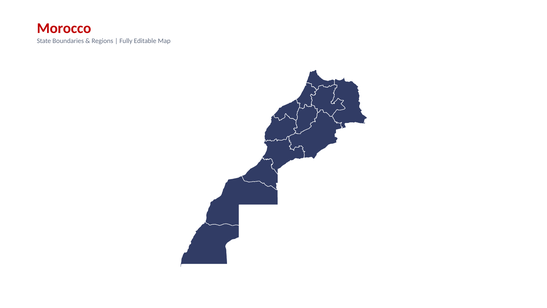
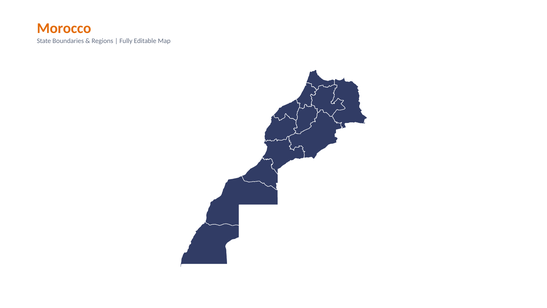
Morocco colour: red -> orange (64, 28)
